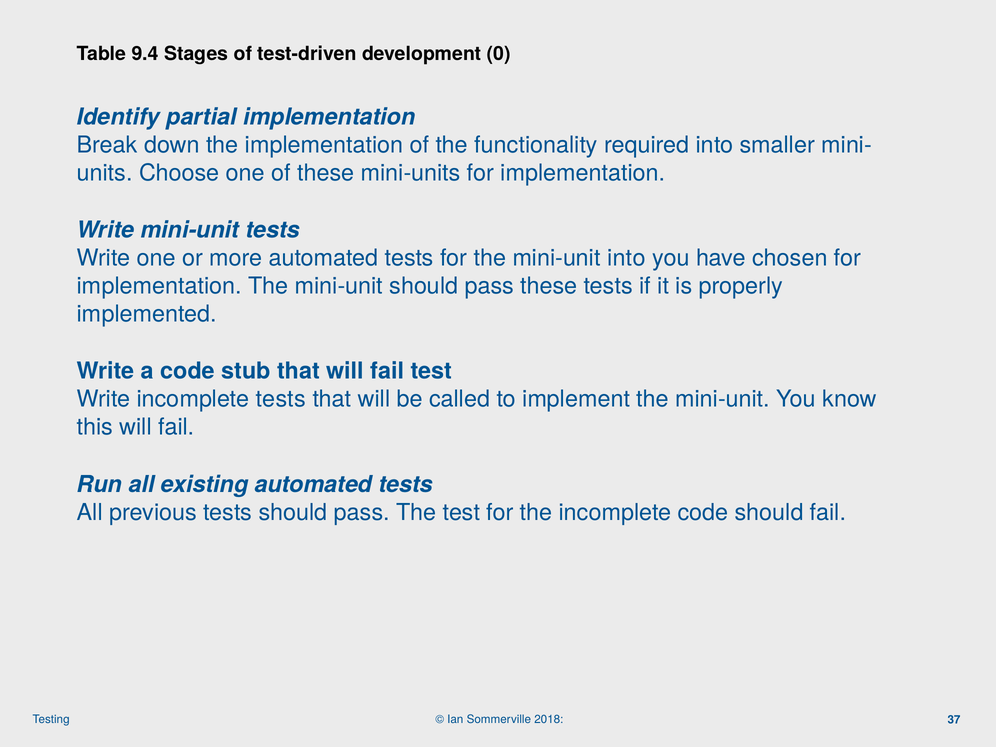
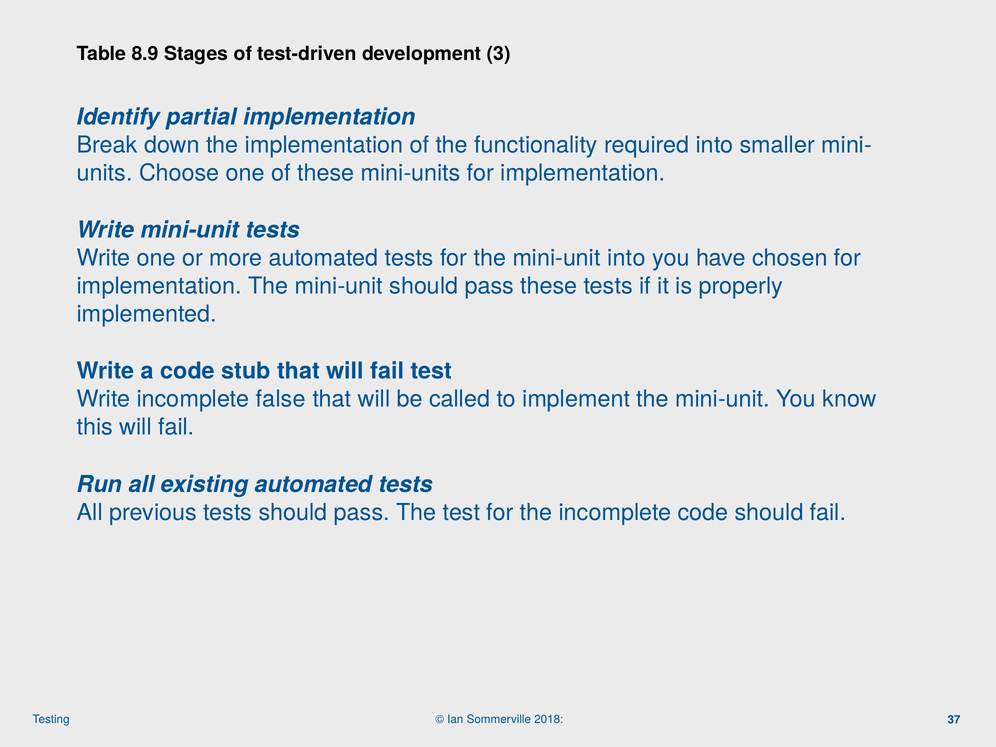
9.4: 9.4 -> 8.9 (145, 54)
0: 0 -> 3 (499, 54)
incomplete tests: tests -> false (281, 399)
